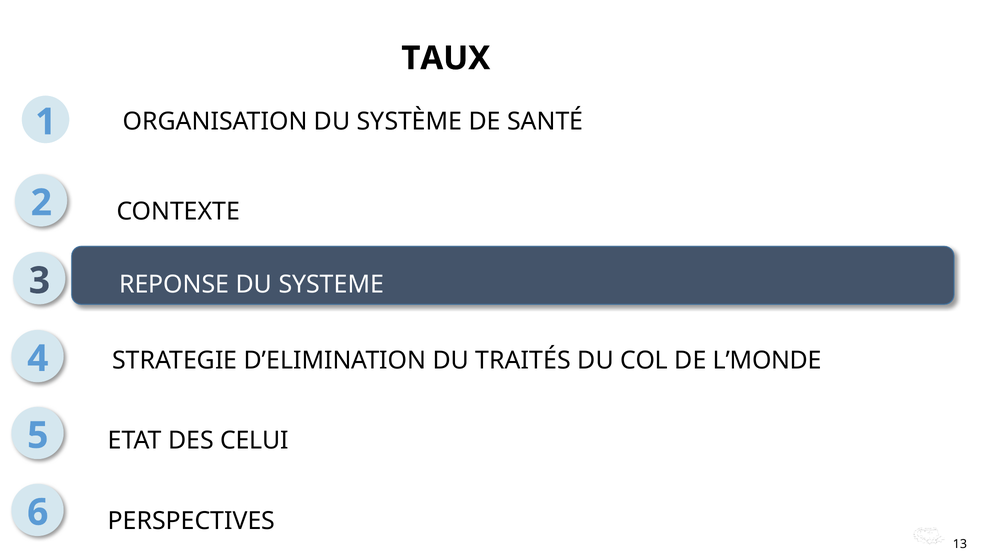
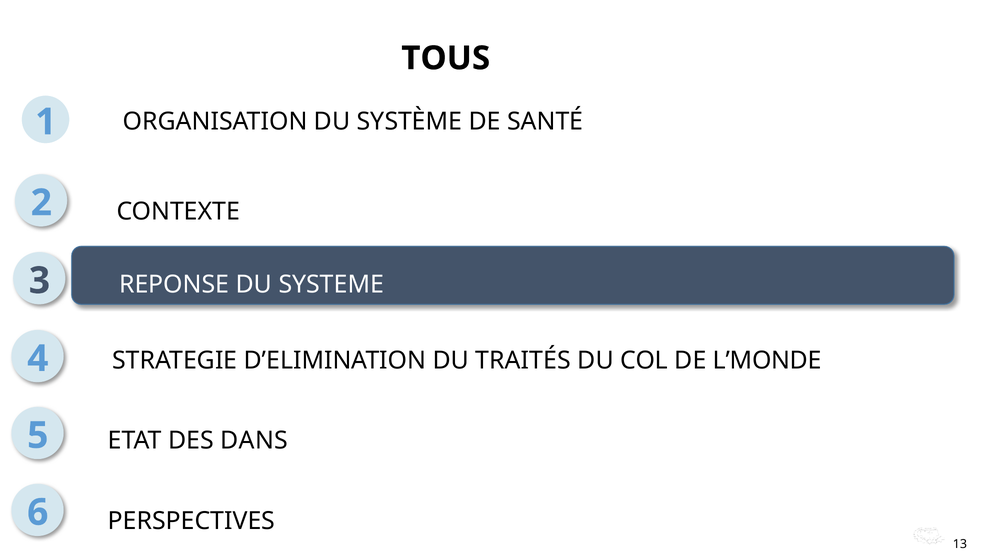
TAUX: TAUX -> TOUS (446, 58)
CELUI: CELUI -> DANS (254, 440)
